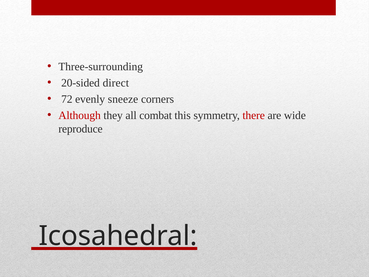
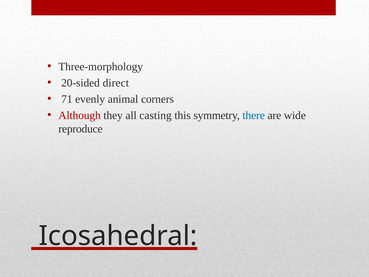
Three-surrounding: Three-surrounding -> Three-morphology (101, 66)
72: 72 -> 71 (67, 99)
sneeze: sneeze -> animal (123, 99)
combat: combat -> casting (156, 115)
there colour: red -> blue (254, 115)
